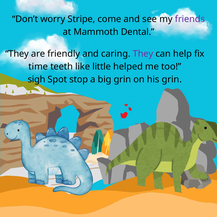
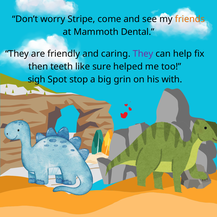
friends colour: purple -> orange (190, 19)
time: time -> then (38, 67)
little: little -> sure (102, 67)
his grin: grin -> with (172, 79)
